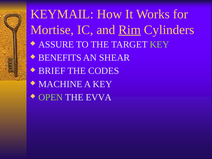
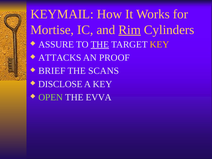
THE underline: none -> present (100, 44)
KEY colour: light green -> yellow (159, 44)
BENEFITS: BENEFITS -> ATTACKS (60, 58)
SHEAR: SHEAR -> PROOF (114, 58)
CODES: CODES -> SCANS (104, 71)
MACHINE: MACHINE -> DISCLOSE (60, 84)
